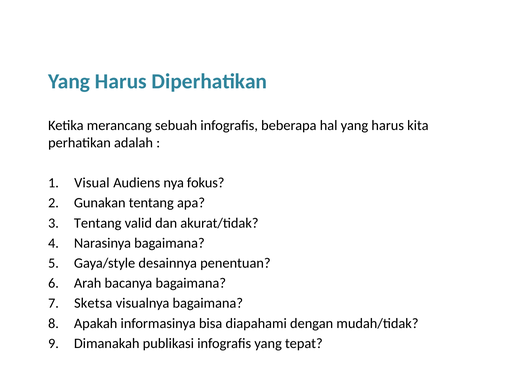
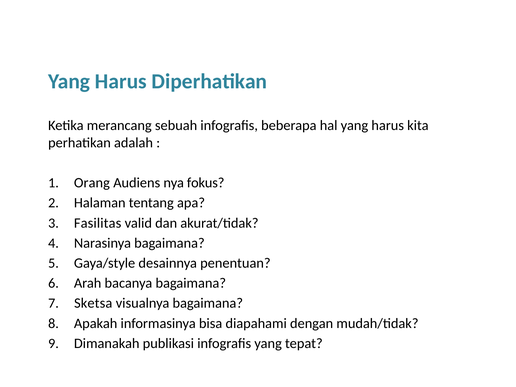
Visual: Visual -> Orang (92, 183)
Gunakan: Gunakan -> Halaman (100, 203)
Tentang: Tentang -> Fasilitas (98, 223)
